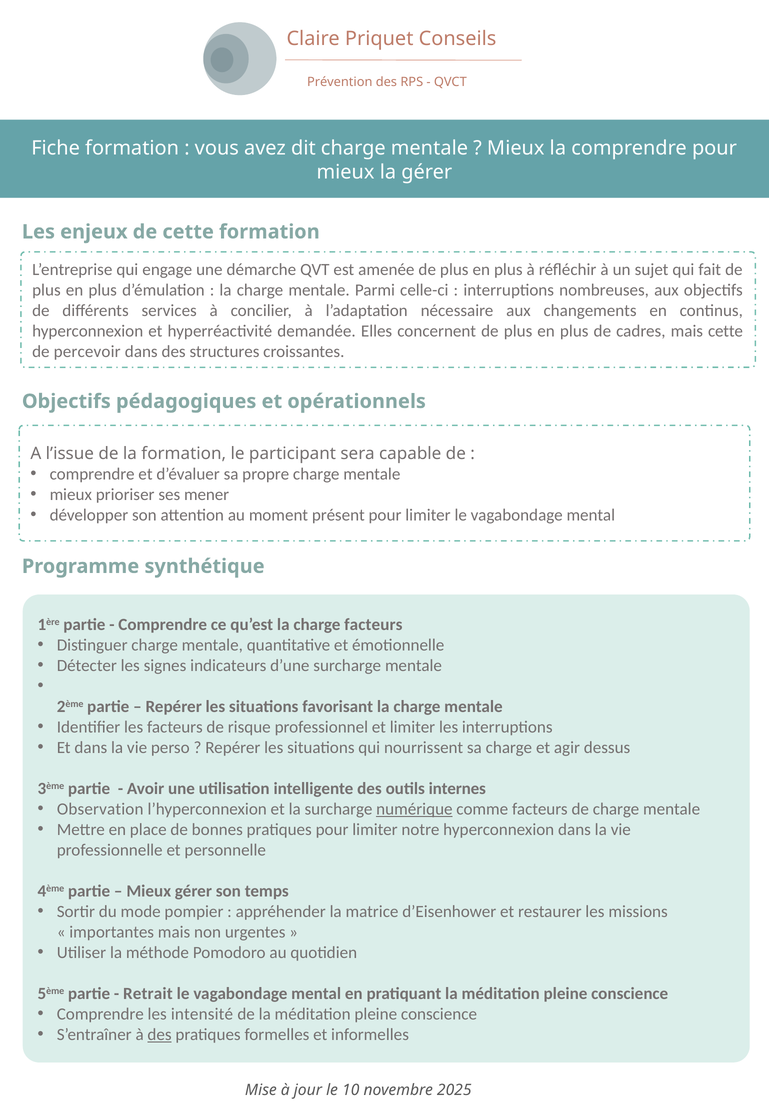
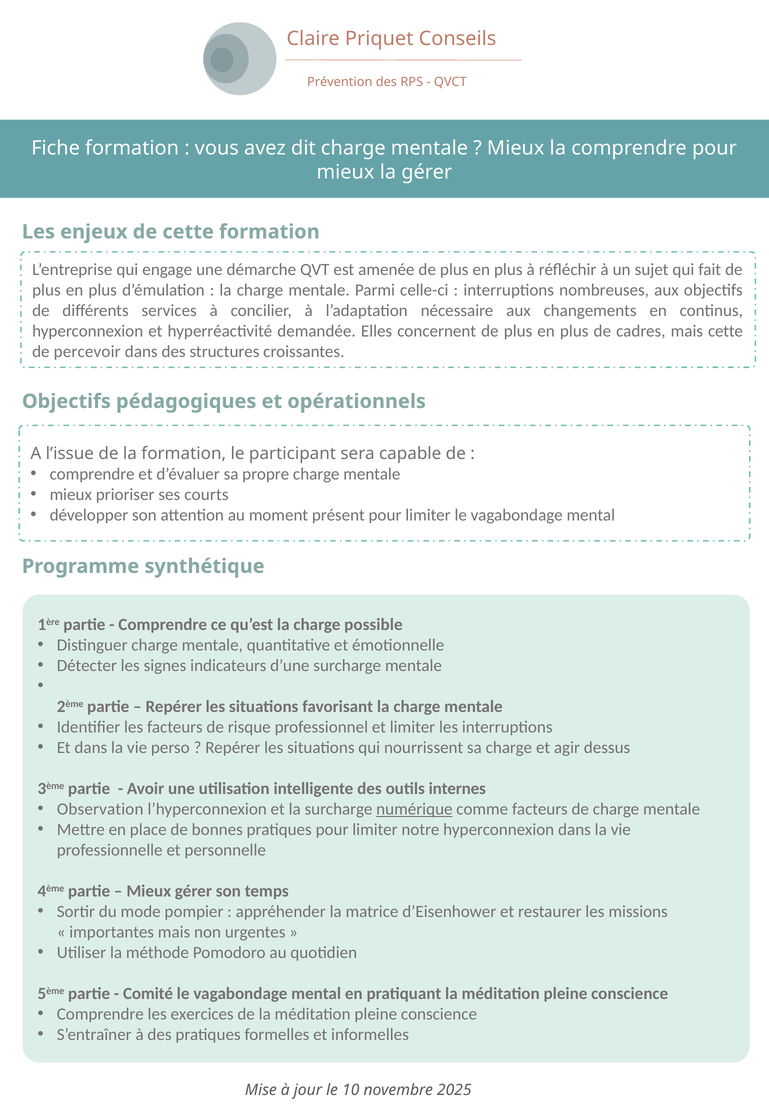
mener: mener -> courts (206, 495)
charge facteurs: facteurs -> possible (373, 625)
Retrait: Retrait -> Comité (148, 994)
intensité: intensité -> exercices (202, 1015)
des underline: present -> none (160, 1035)
